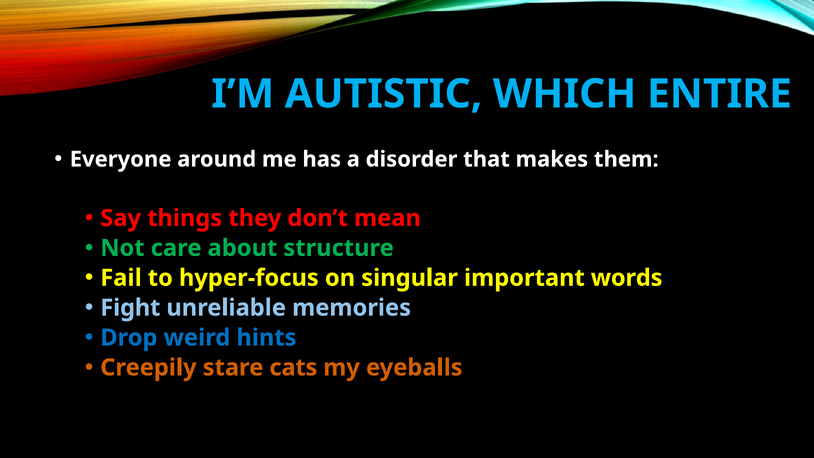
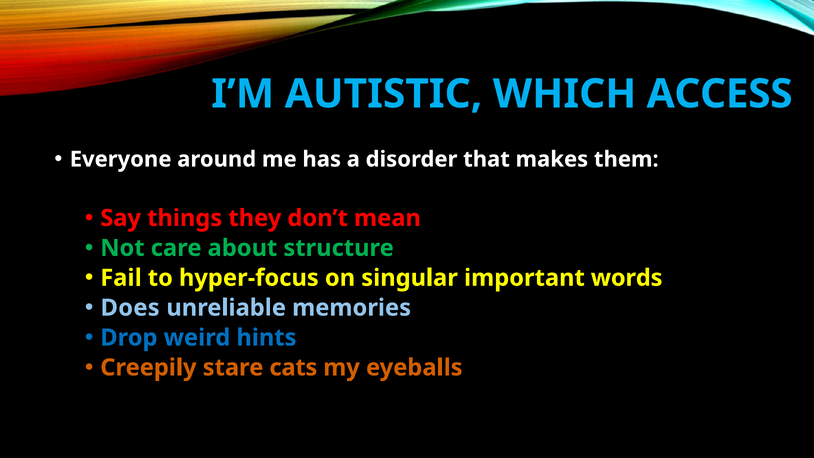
ENTIRE: ENTIRE -> ACCESS (720, 94)
Fight: Fight -> Does (130, 308)
